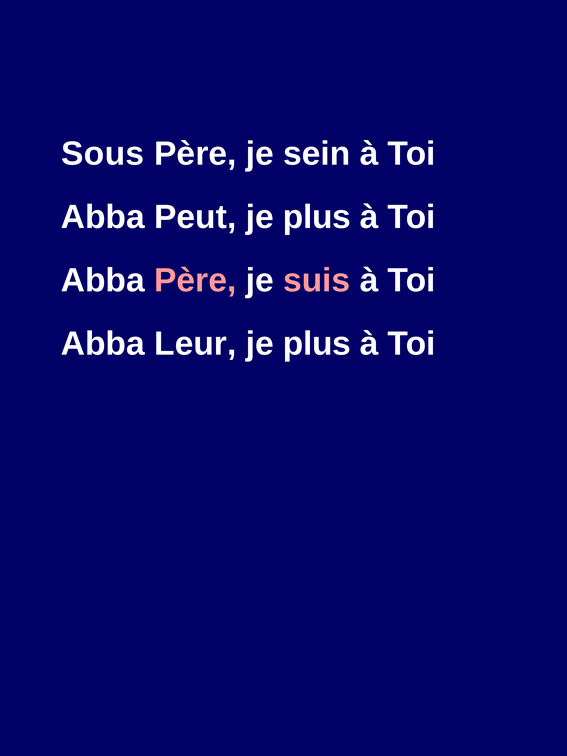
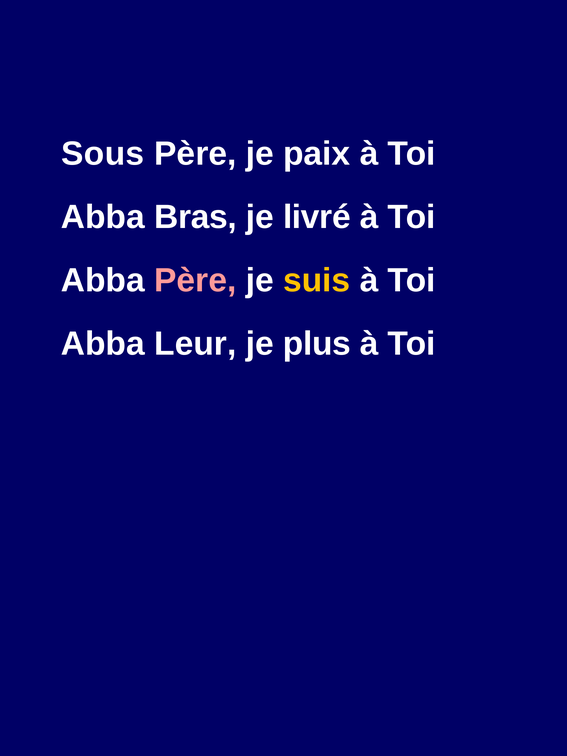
sein: sein -> paix (317, 154)
Peut: Peut -> Bras (195, 217)
plus: plus -> livré (317, 217)
suis colour: pink -> yellow (317, 280)
